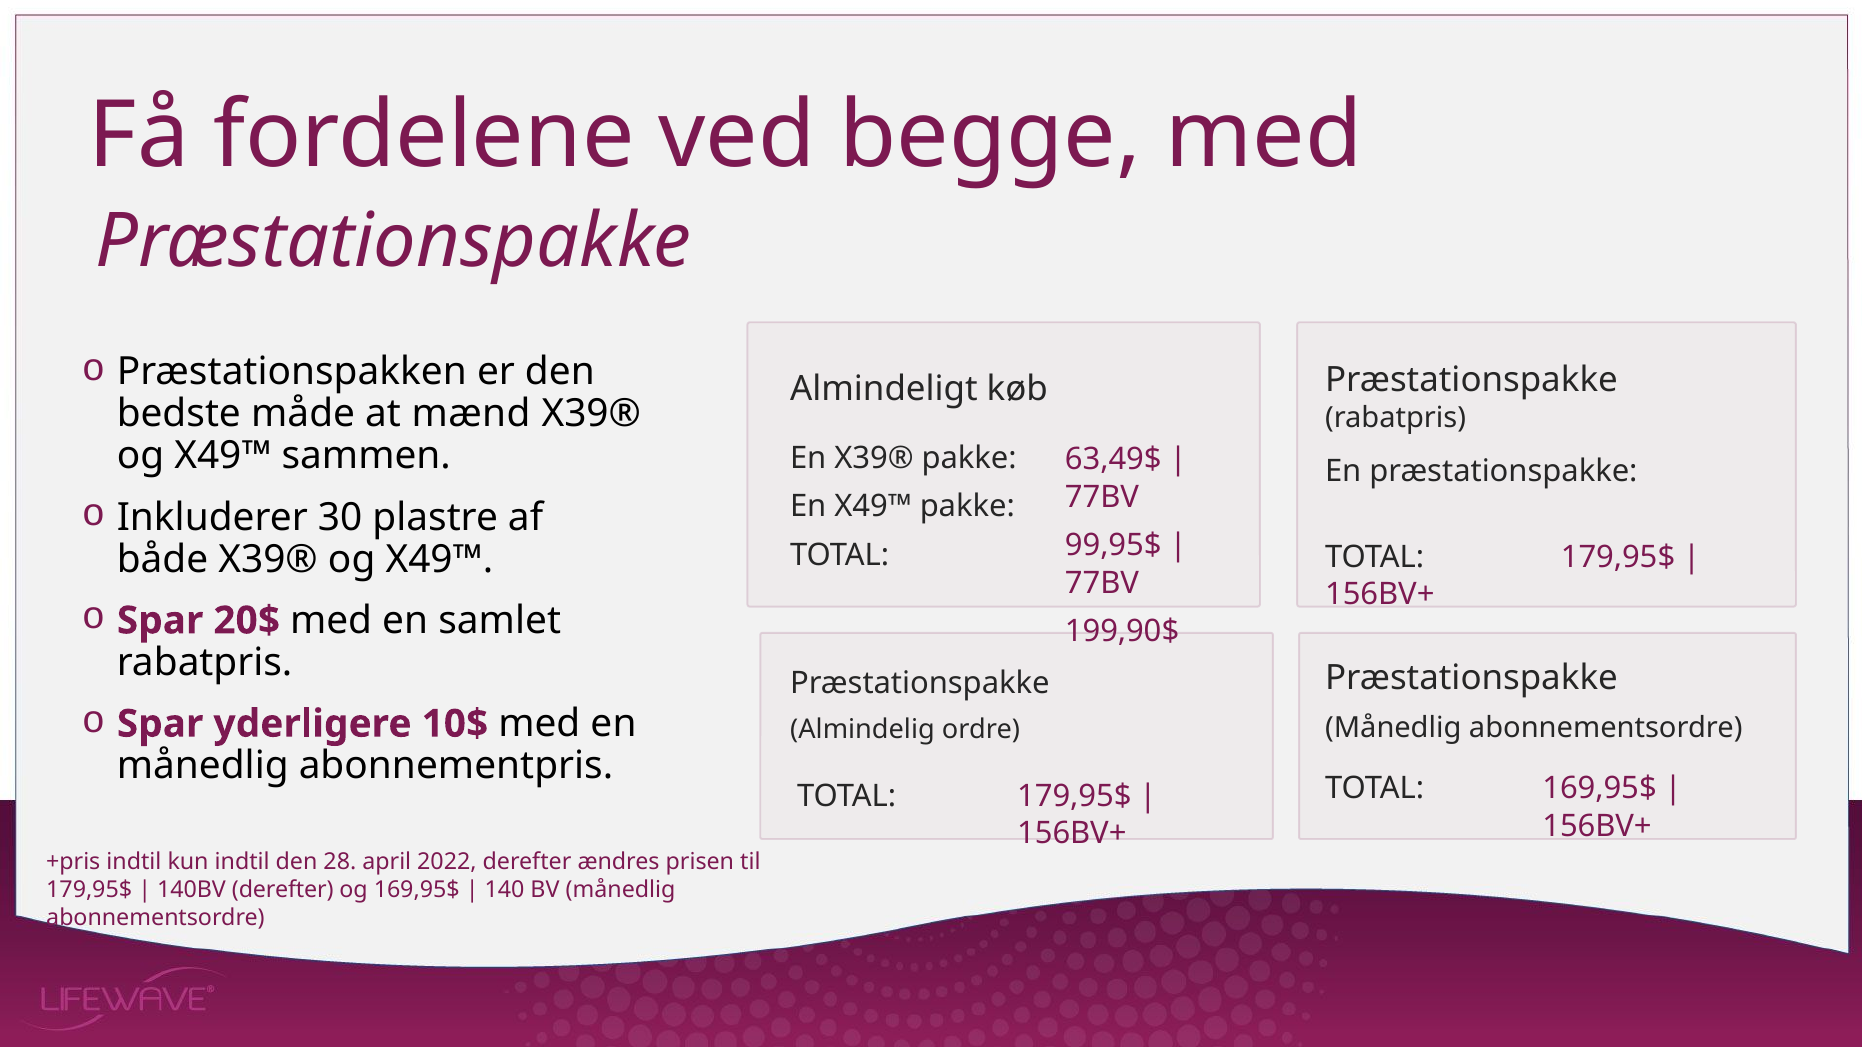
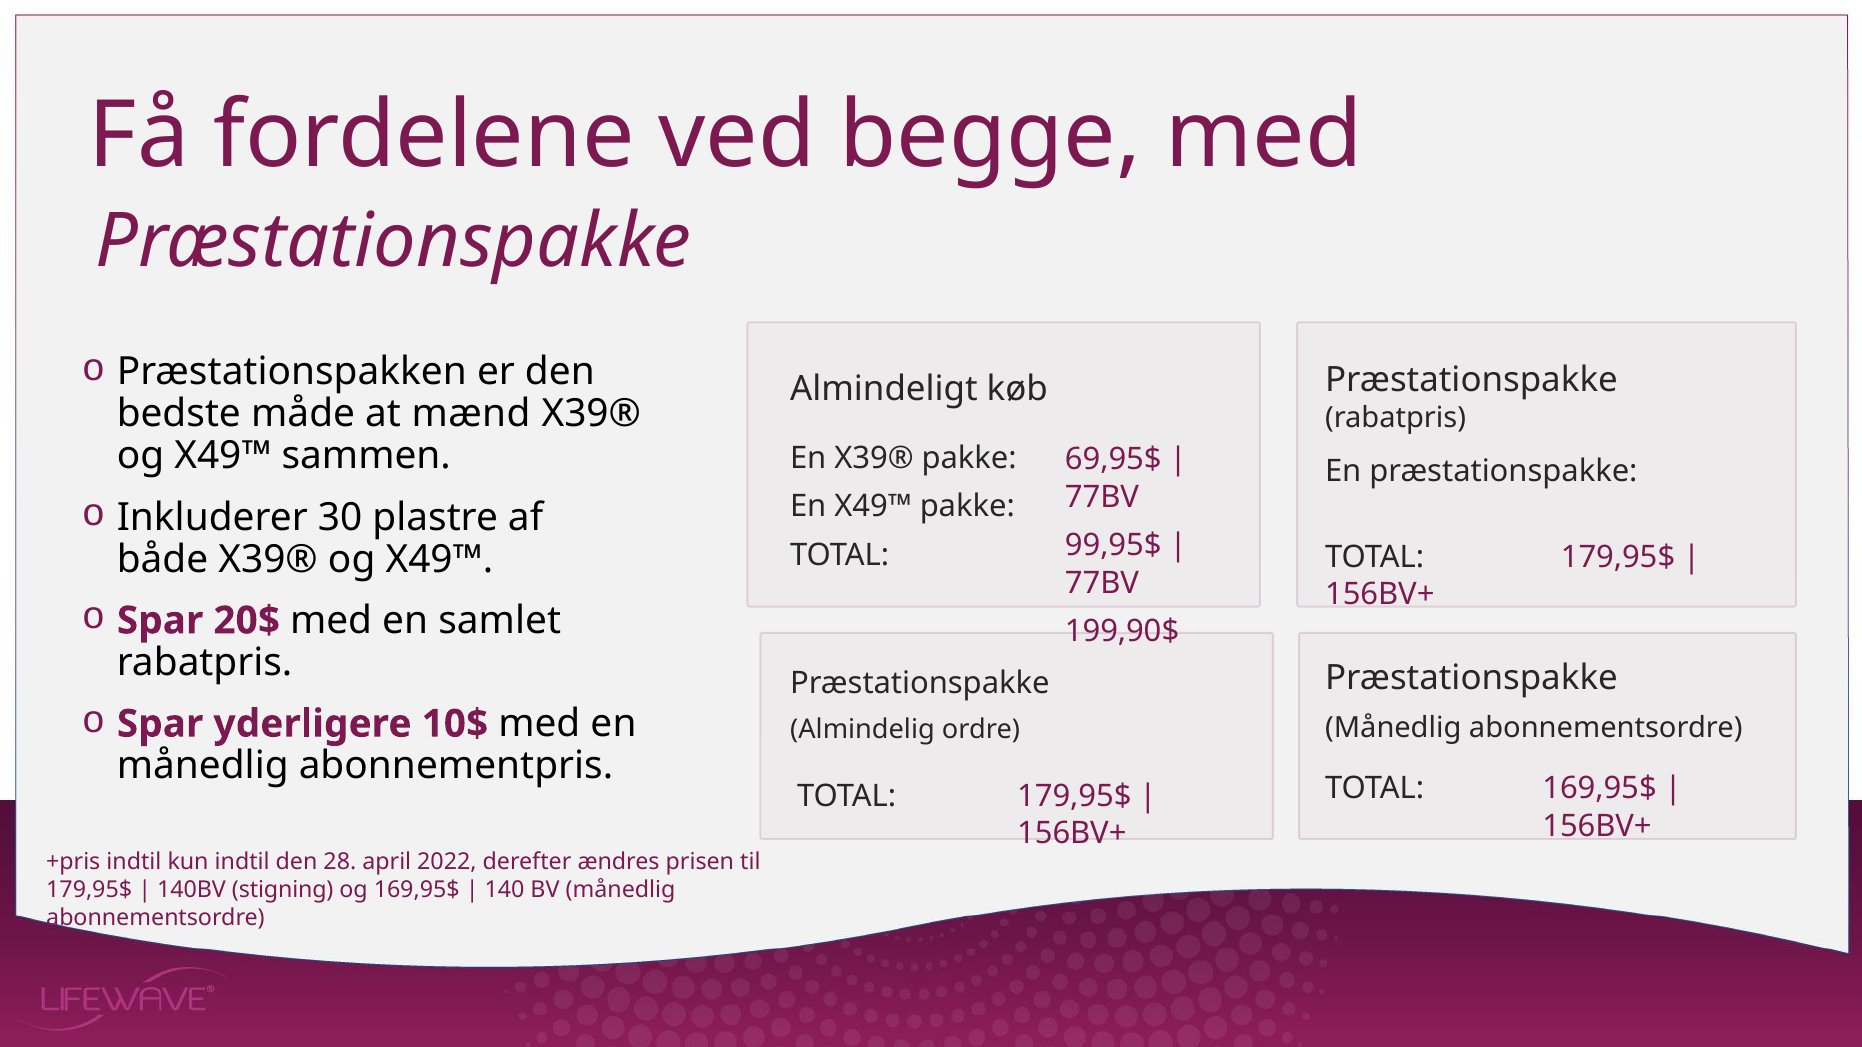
63,49$: 63,49$ -> 69,95$ (1113, 460)
140BV derefter: derefter -> stigning (283, 890)
